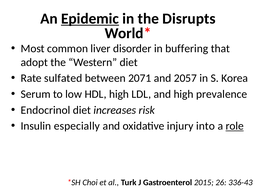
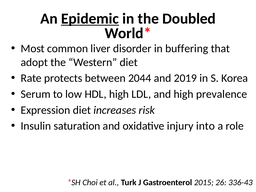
Disrupts: Disrupts -> Doubled (189, 19)
sulfated: sulfated -> protects (63, 78)
2071: 2071 -> 2044 (140, 78)
2057: 2057 -> 2019 (185, 78)
Endocrinol: Endocrinol -> Expression (45, 110)
especially: especially -> saturation (77, 126)
role underline: present -> none (235, 126)
